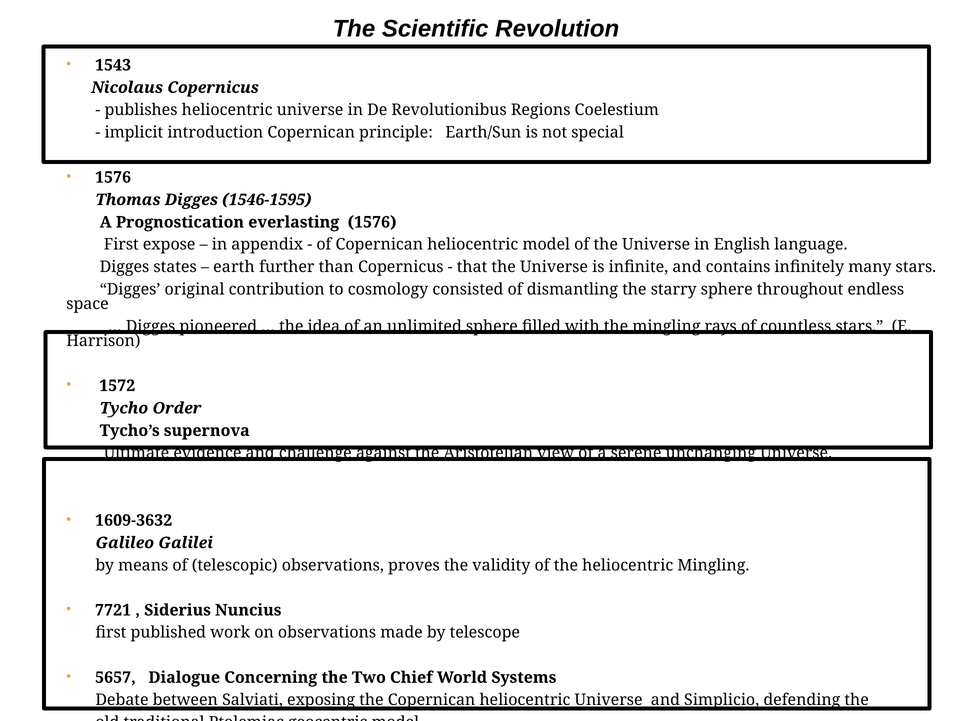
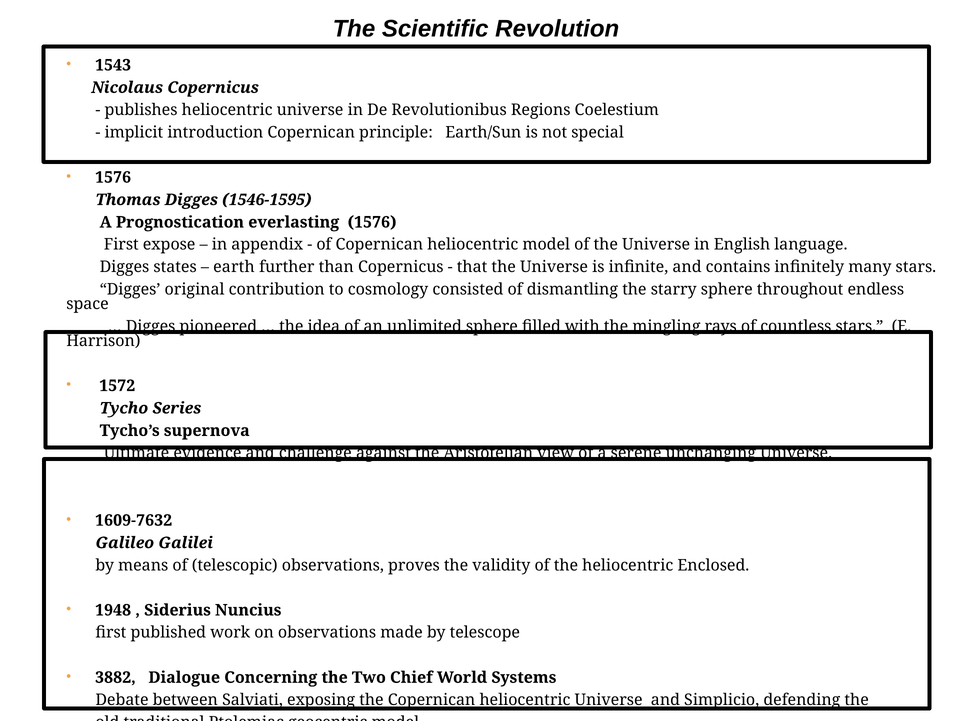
Order: Order -> Series (177, 408)
1609-3632: 1609-3632 -> 1609-7632 (134, 520)
heliocentric Mingling: Mingling -> Enclosed (713, 565)
7721: 7721 -> 1948 (113, 610)
5657: 5657 -> 3882 (115, 677)
